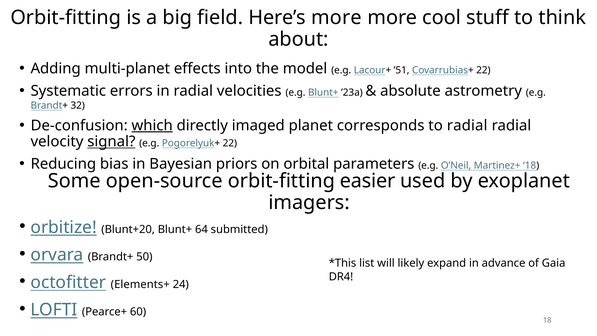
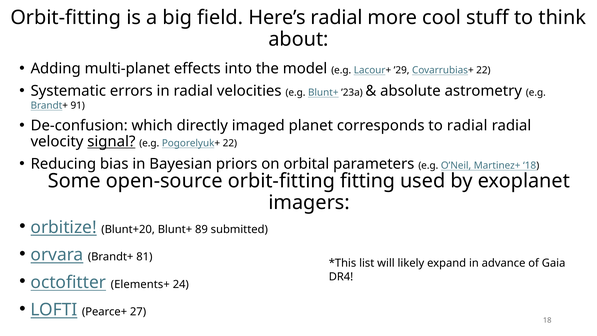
Here’s more: more -> radial (337, 18)
’51: ’51 -> ’29 (402, 70)
32: 32 -> 91 (78, 106)
which underline: present -> none (152, 125)
easier: easier -> fitting (368, 181)
64: 64 -> 89 (201, 229)
50: 50 -> 81 (144, 257)
60: 60 -> 27 (138, 312)
